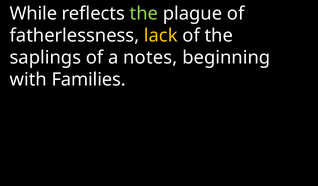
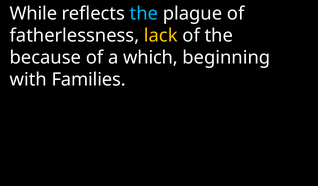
the colour: light green -> light blue (144, 14)
saplings: saplings -> because (45, 58)
notes: notes -> which (150, 58)
